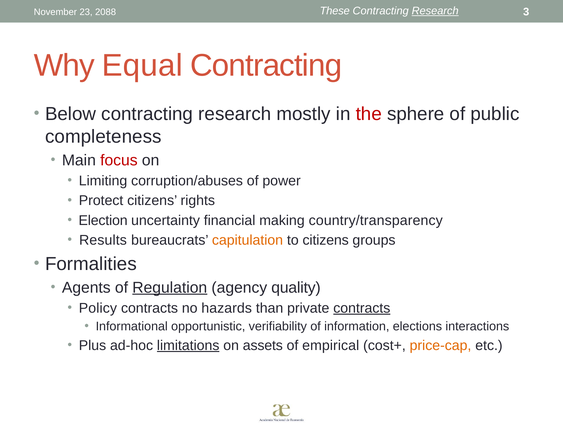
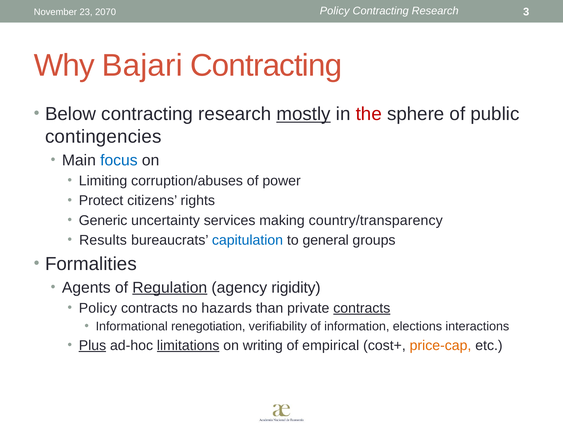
These: These -> Policy (335, 11)
Research underline: present -> none (435, 11)
2088: 2088 -> 2070 (106, 12)
Equal: Equal -> Bajari (142, 66)
mostly underline: none -> present (304, 114)
completeness: completeness -> contingencies (103, 136)
focus colour: red -> blue (119, 160)
Election: Election -> Generic (103, 220)
financial: financial -> services (230, 220)
capitulation colour: orange -> blue (247, 240)
to citizens: citizens -> general (326, 240)
quality: quality -> rigidity (296, 287)
opportunistic: opportunistic -> renegotiation (208, 326)
Plus underline: none -> present (92, 345)
assets: assets -> writing (263, 345)
